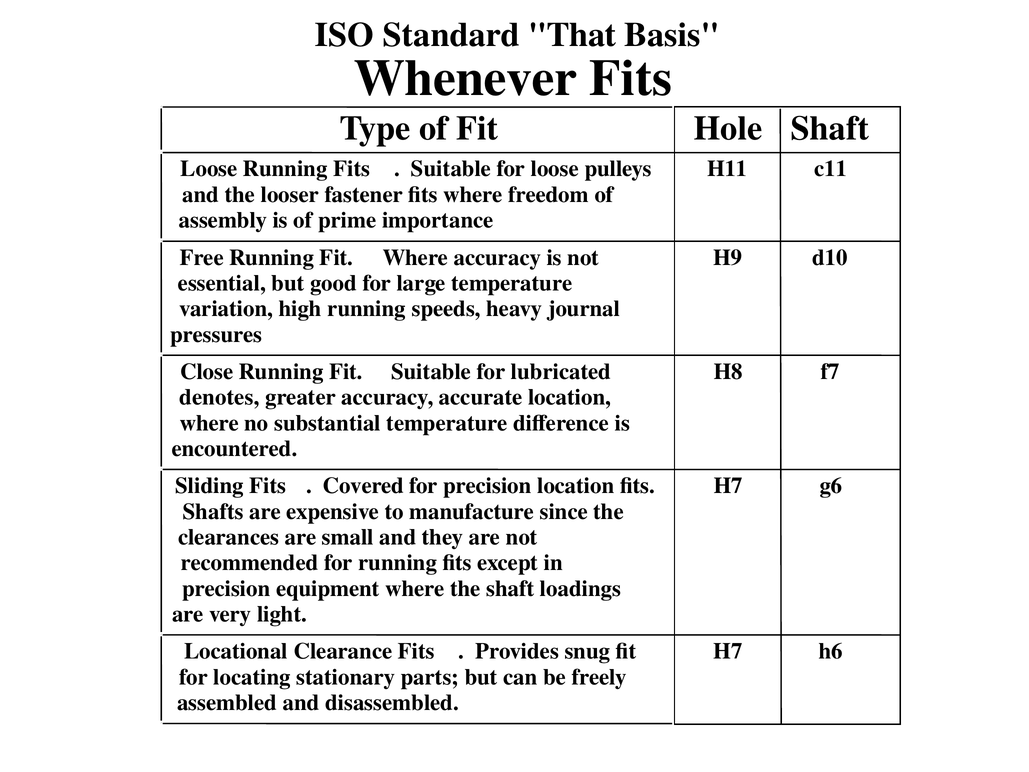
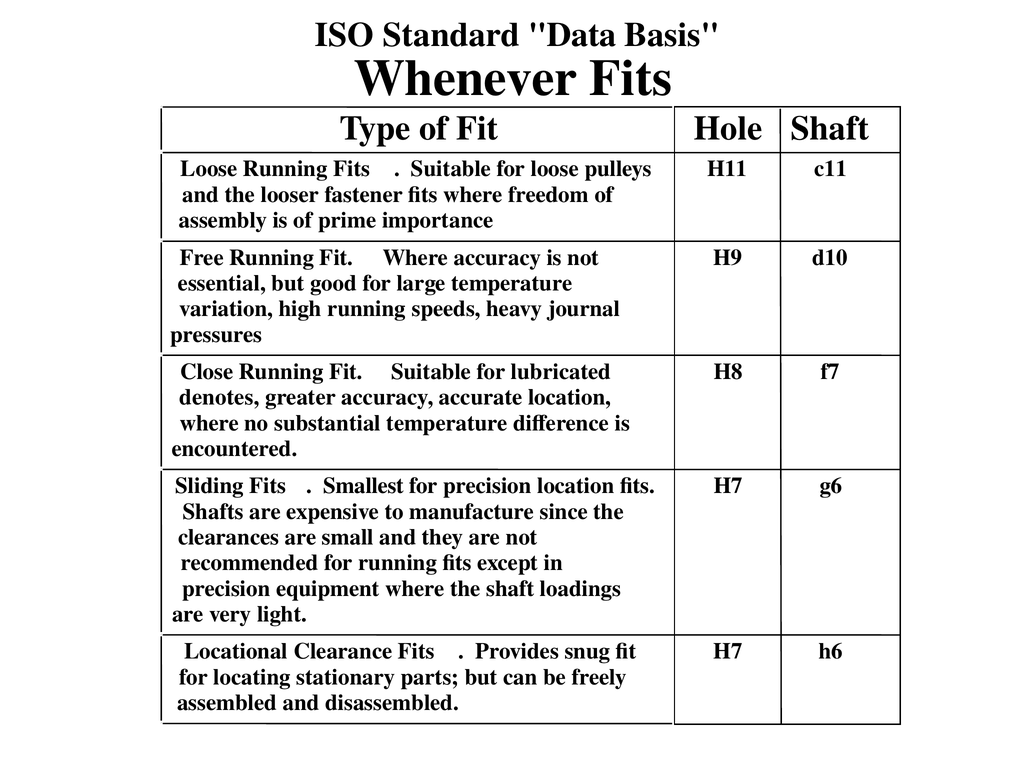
That: That -> Data (572, 35)
Covered: Covered -> Smallest (363, 486)
